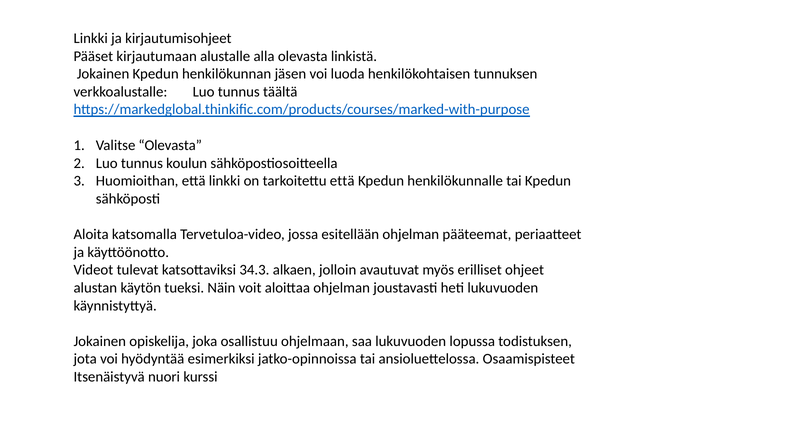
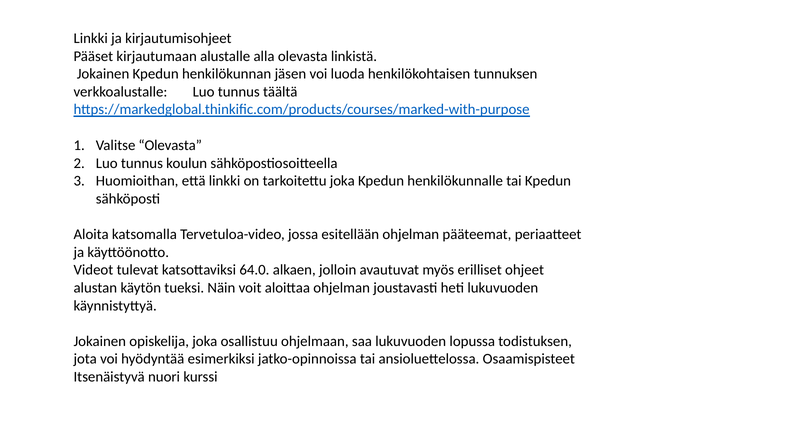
tarkoitettu että: että -> joka (342, 181)
34.3: 34.3 -> 64.0 (254, 270)
